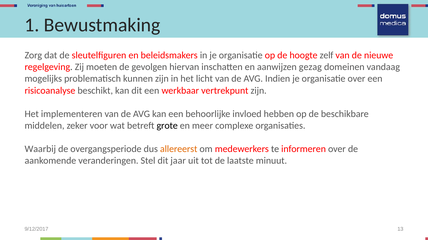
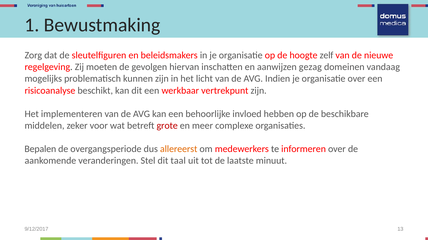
grote colour: black -> red (167, 126)
Waarbij: Waarbij -> Bepalen (40, 149)
jaar: jaar -> taal (178, 161)
